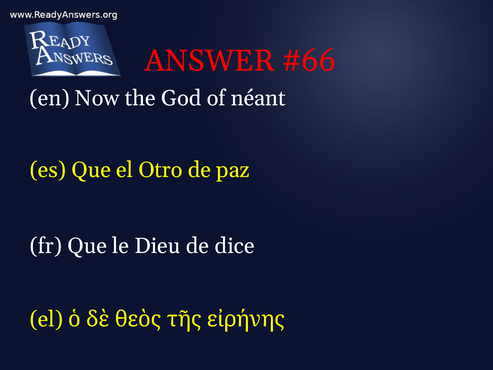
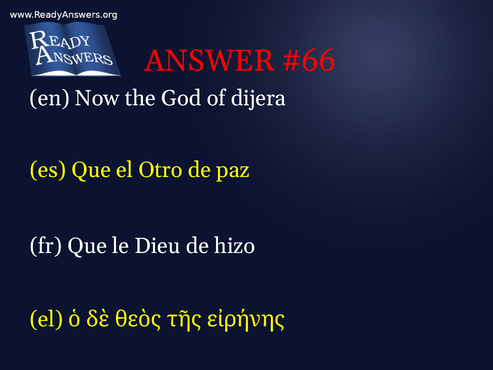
néant: néant -> dijera (258, 98)
dice: dice -> hizo (235, 246)
